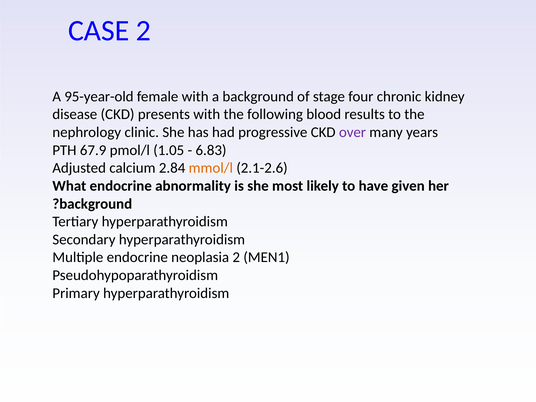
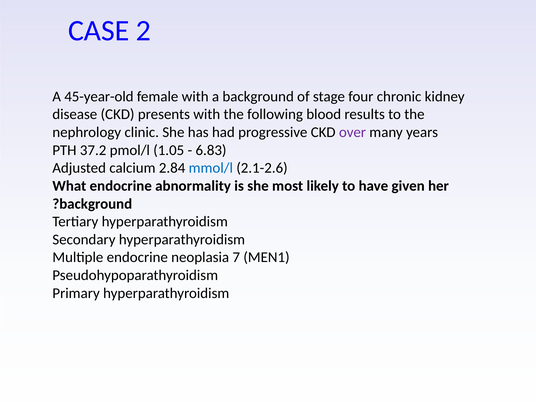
95-year-old: 95-year-old -> 45-year-old (99, 97)
67.9: 67.9 -> 37.2 (93, 150)
mmol/l colour: orange -> blue (211, 168)
neoplasia 2: 2 -> 7 (236, 257)
